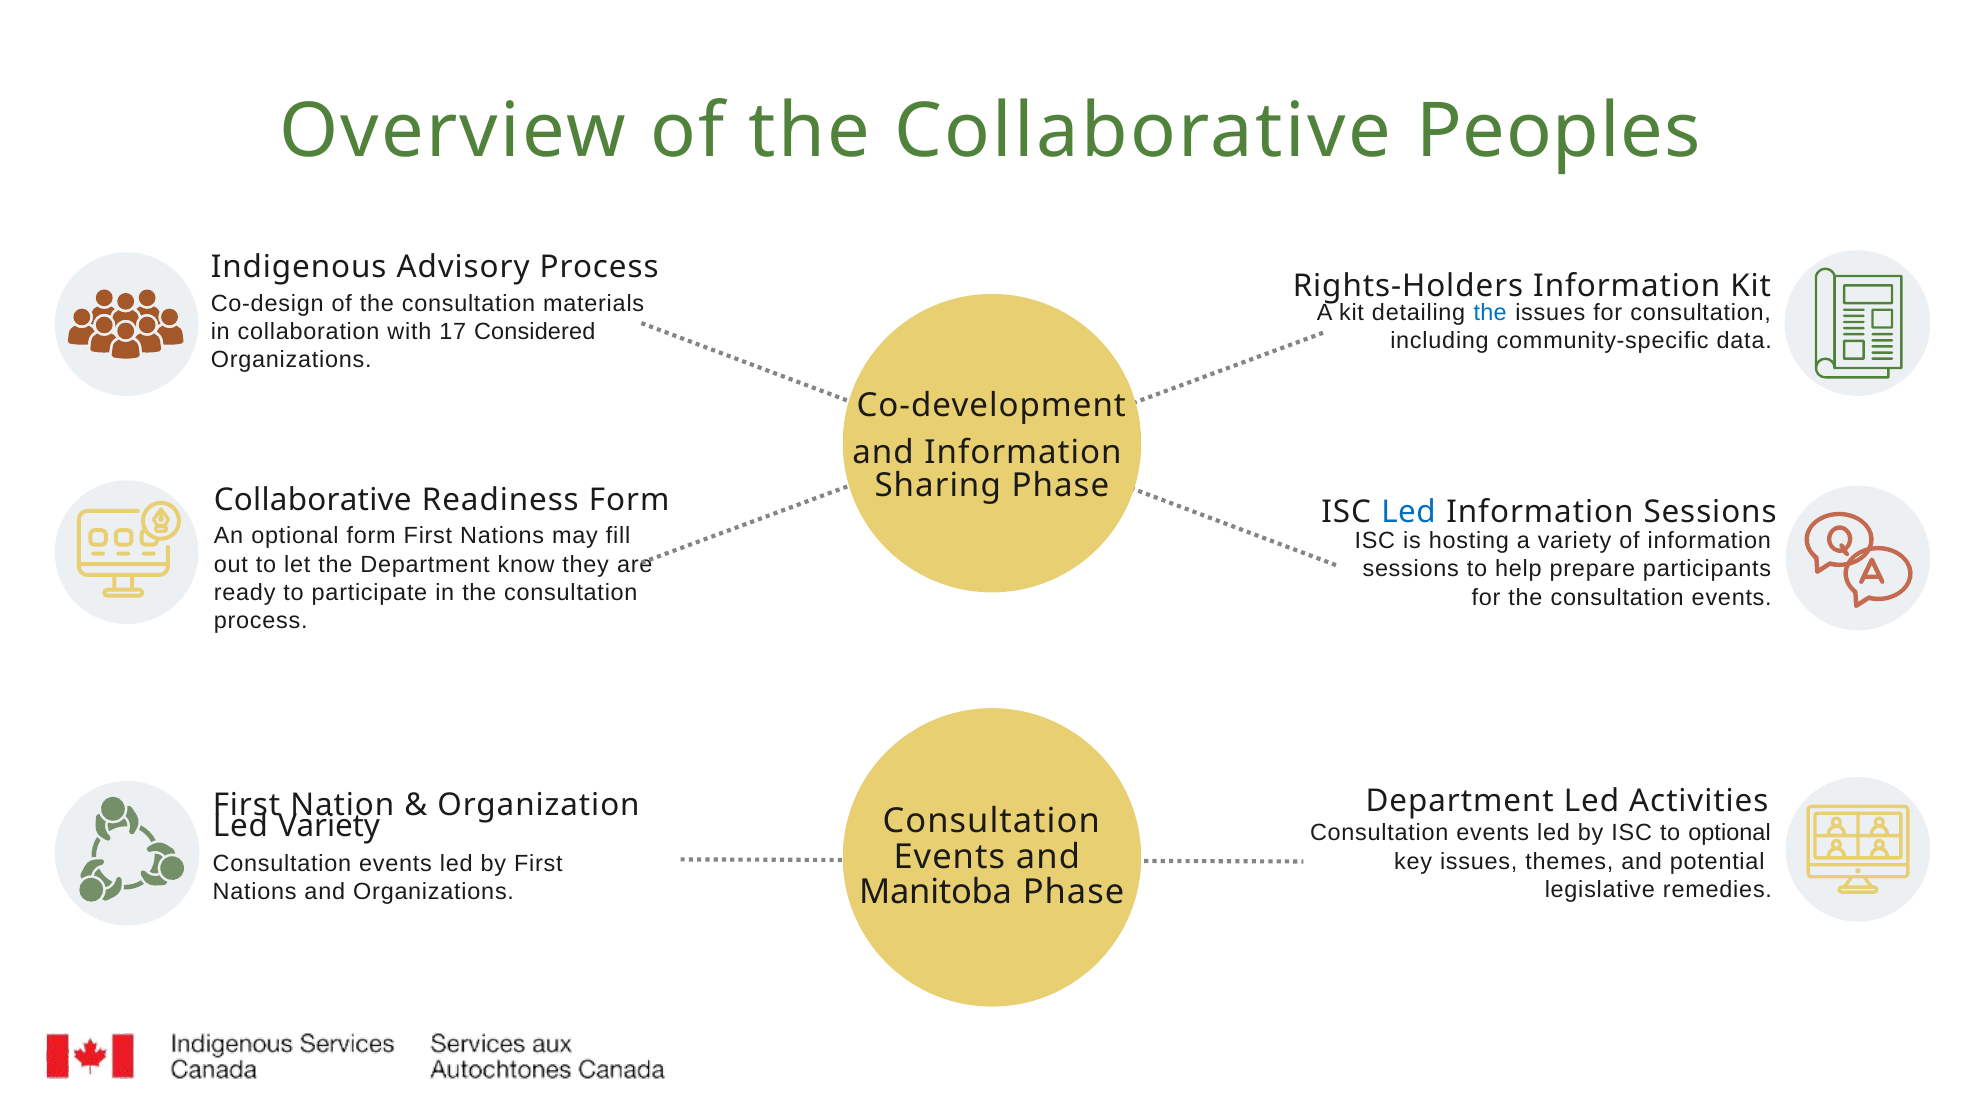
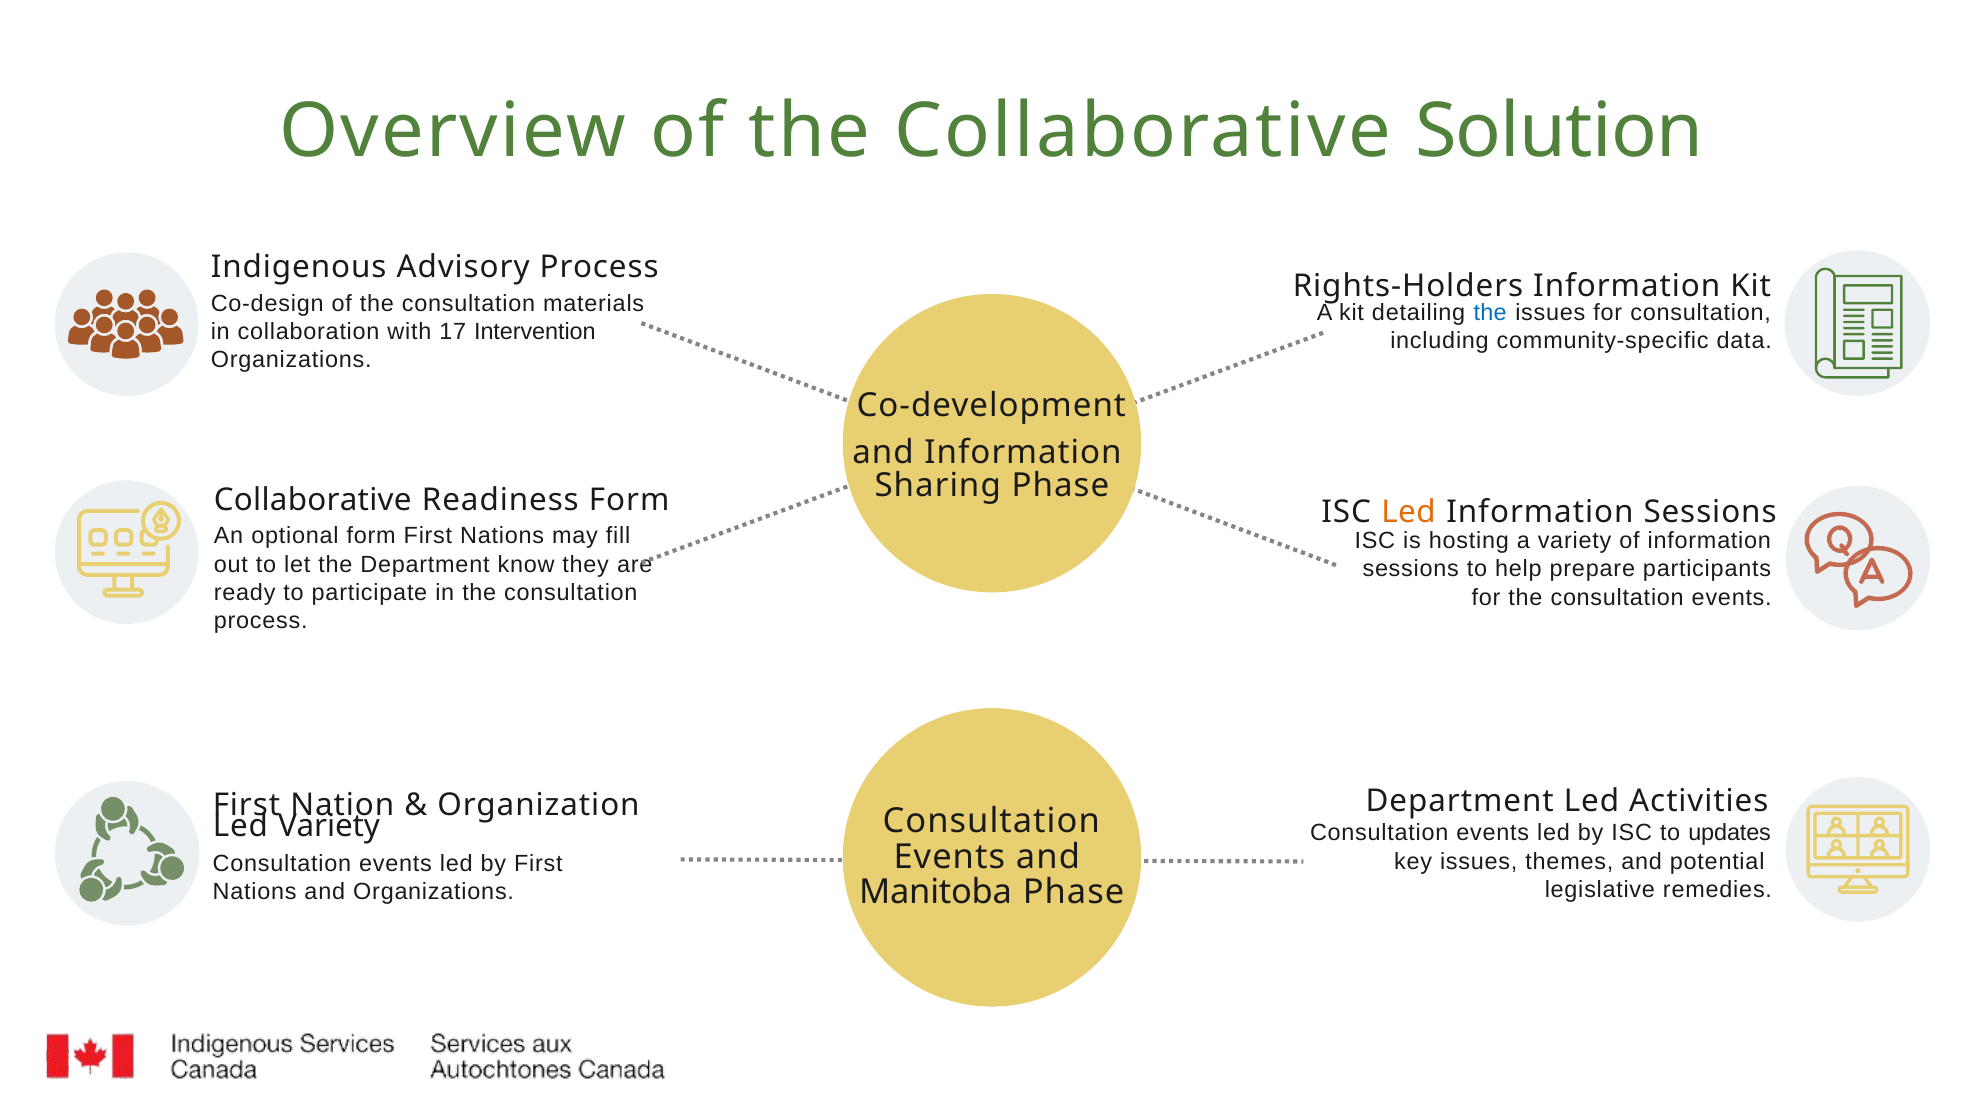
Peoples: Peoples -> Solution (1559, 131)
Considered: Considered -> Intervention (535, 332)
Led colour: blue -> orange (1409, 512)
to optional: optional -> updates (1730, 833)
